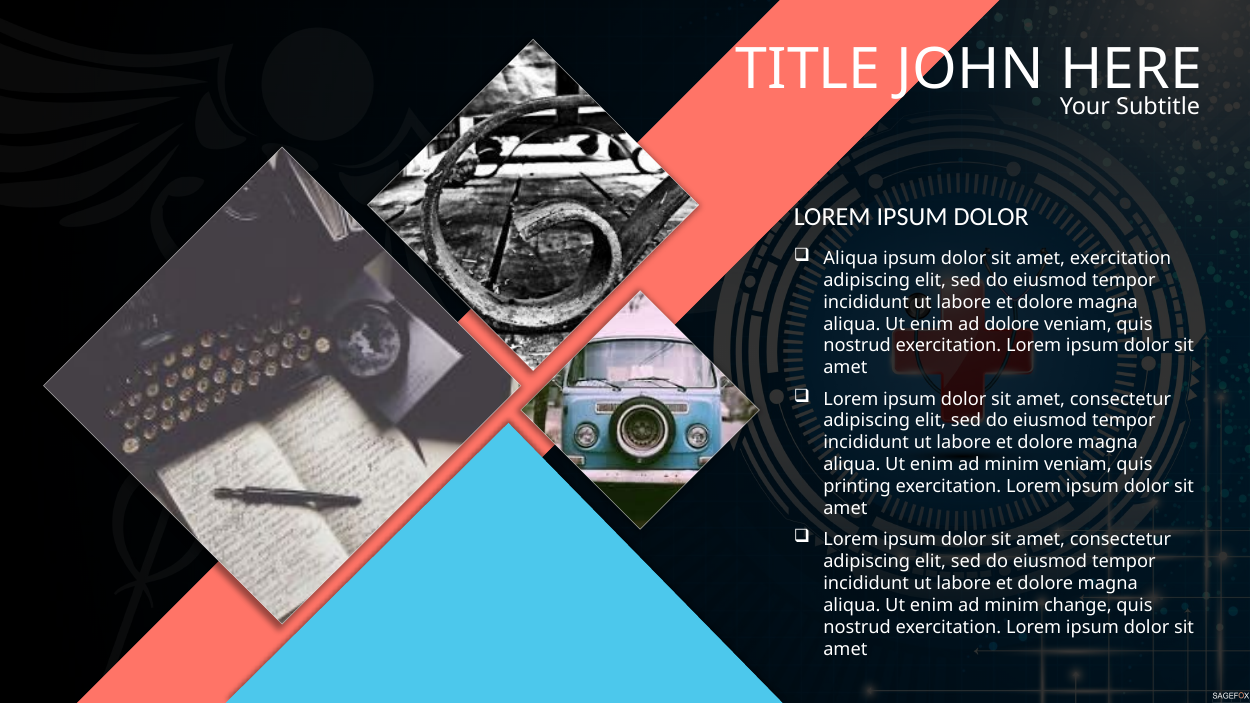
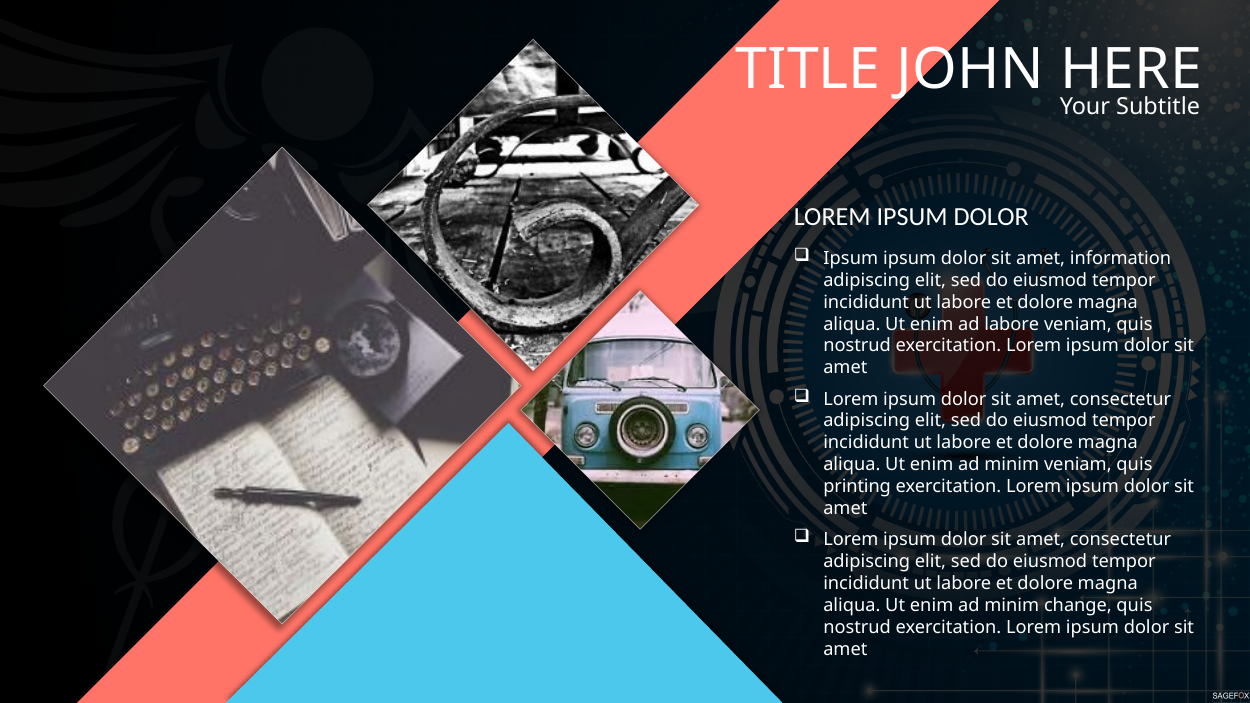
Aliqua: Aliqua -> Ipsum (851, 258)
amet exercitation: exercitation -> information (1121, 258)
ad dolore: dolore -> labore (1012, 324)
